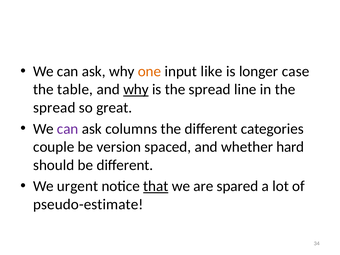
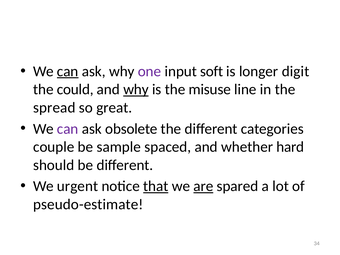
can underline: none -> present (68, 71)
one colour: orange -> purple (149, 71)
like: like -> soft (212, 71)
case: case -> digit (296, 71)
table: table -> could (75, 89)
is the spread: spread -> misuse (210, 89)
columns: columns -> obsolete (131, 129)
version: version -> sample (119, 147)
are underline: none -> present (203, 186)
